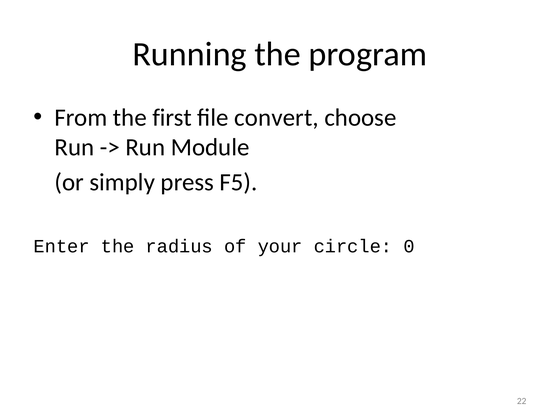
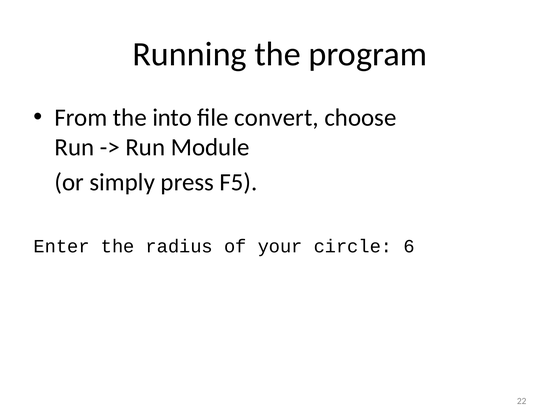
first: first -> into (172, 117)
0: 0 -> 6 (409, 246)
